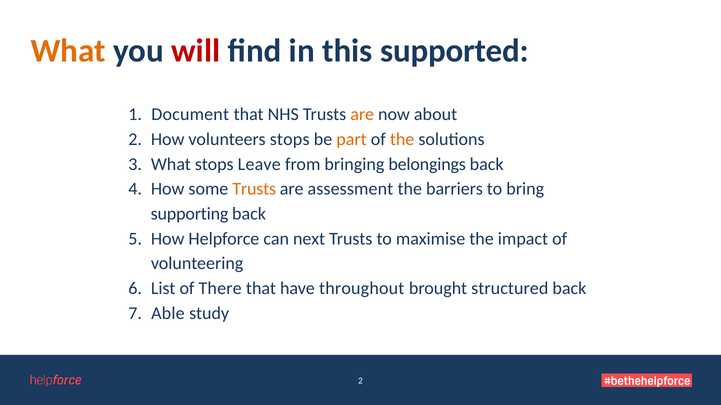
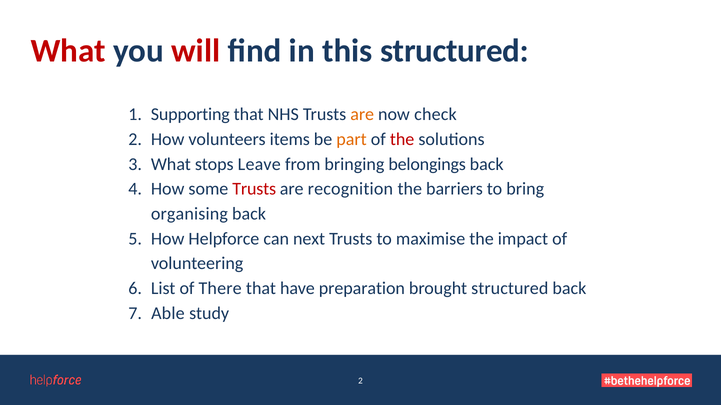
What colour: orange -> red (68, 51)
this supported: supported -> structured (455, 51)
Document: Document -> Supporting (190, 115)
about: about -> check (436, 115)
volunteers stops: stops -> items (290, 140)
the colour: orange -> red (402, 140)
Trusts colour: orange -> red (254, 189)
assessment: assessment -> recognition (350, 189)
supporting: supporting -> organising (189, 214)
throughout: throughout -> preparation (362, 289)
